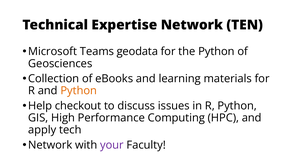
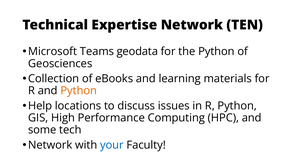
checkout: checkout -> locations (78, 105)
apply: apply -> some (42, 129)
your colour: purple -> blue (112, 145)
